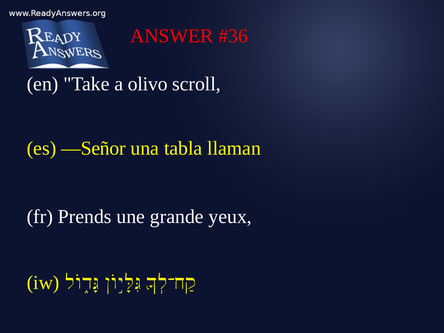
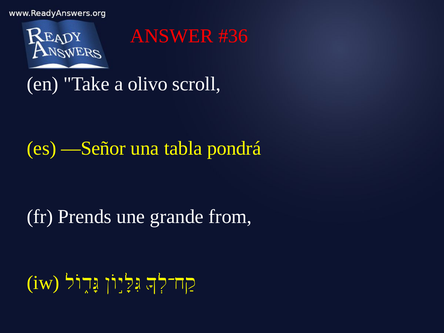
llaman: llaman -> pondrá (234, 148)
yeux: yeux -> from (230, 217)
